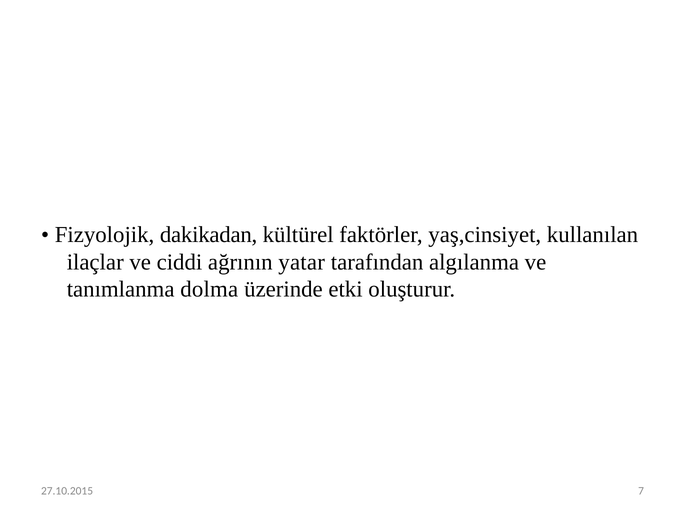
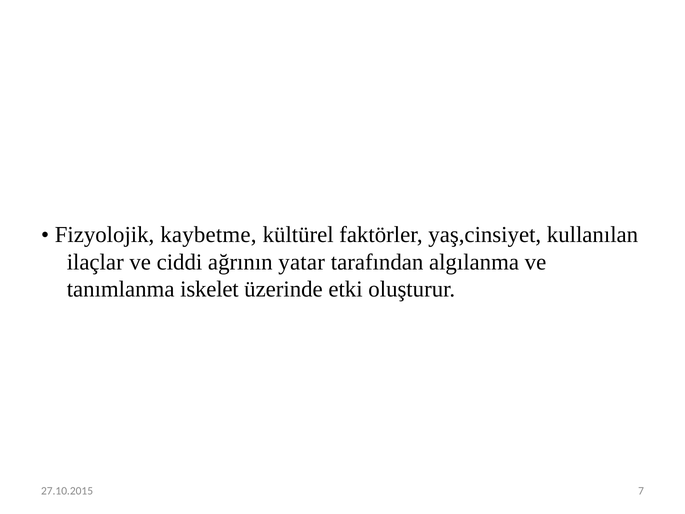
dakikadan: dakikadan -> kaybetme (208, 234)
dolma: dolma -> iskelet (209, 289)
